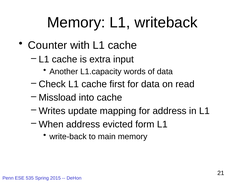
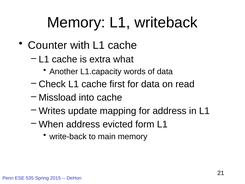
input: input -> what (123, 59)
